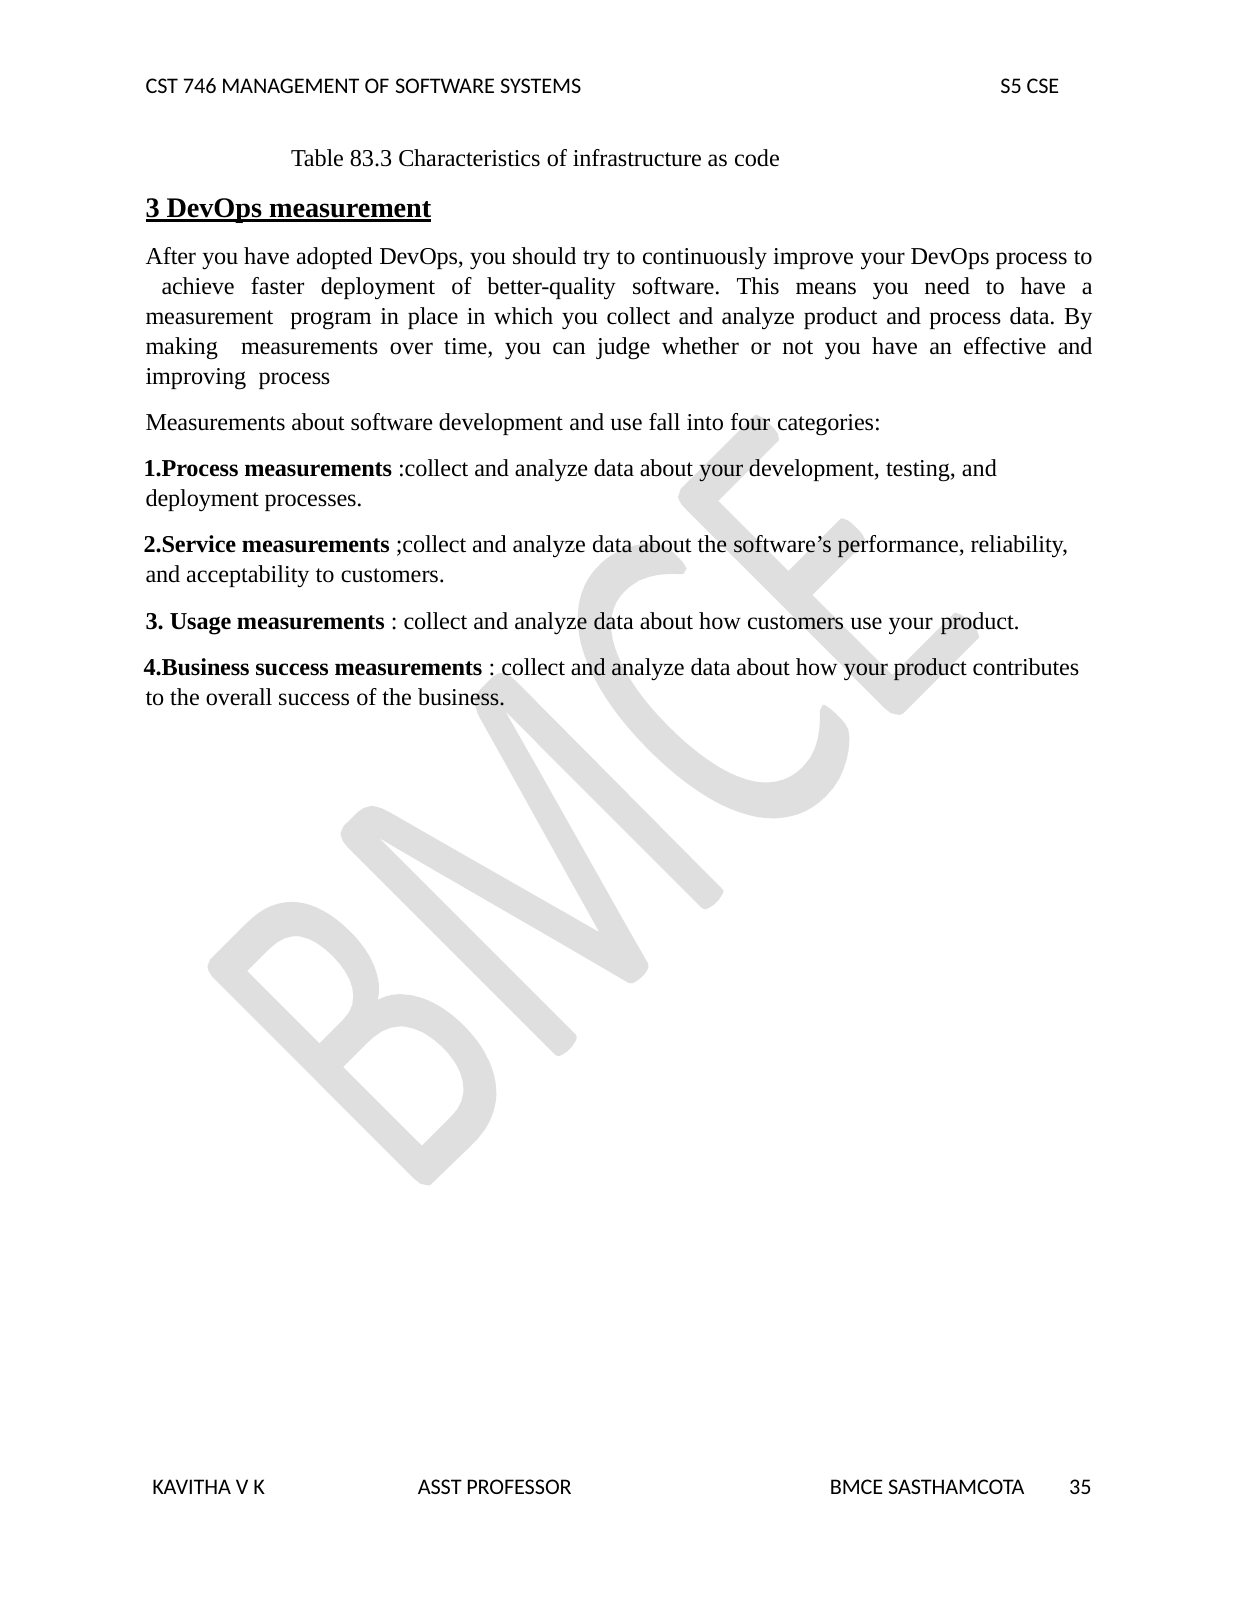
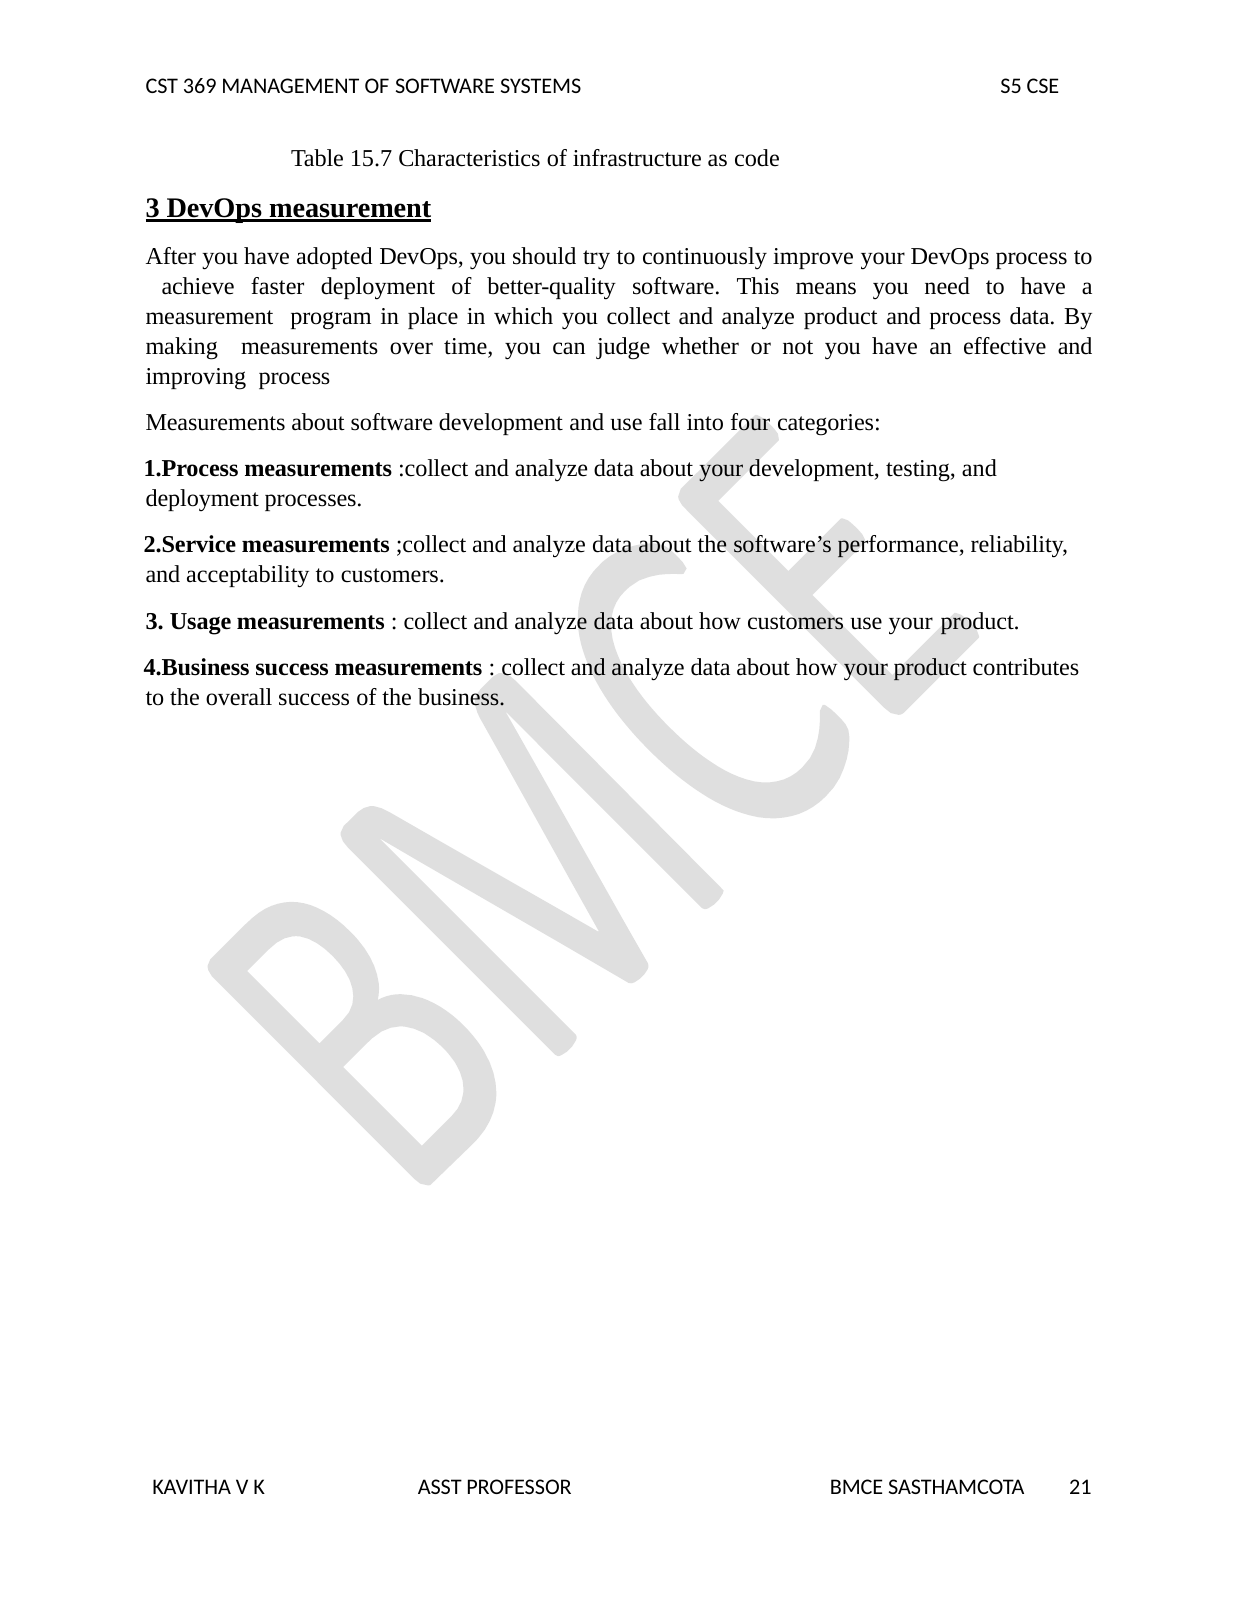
746: 746 -> 369 (200, 86)
83.3: 83.3 -> 15.7 (371, 159)
35: 35 -> 21 (1080, 1487)
